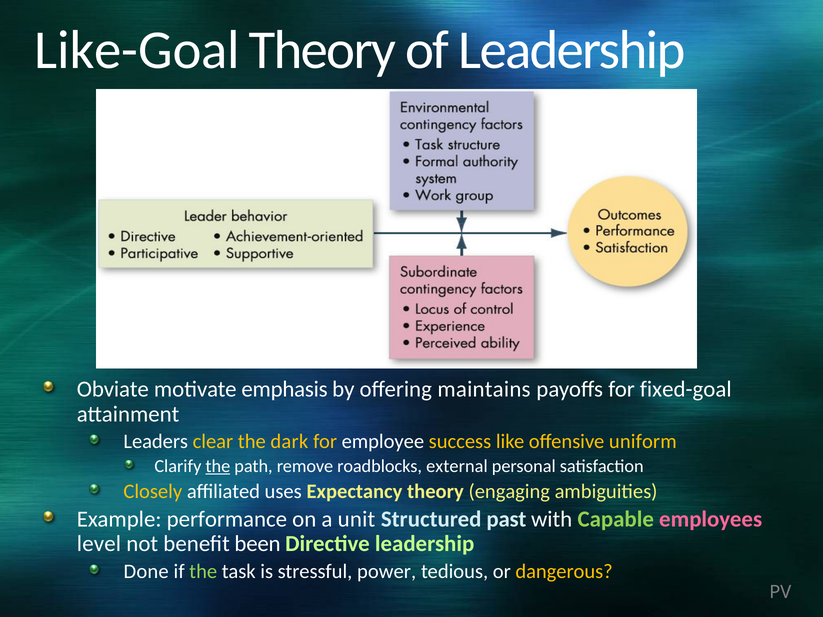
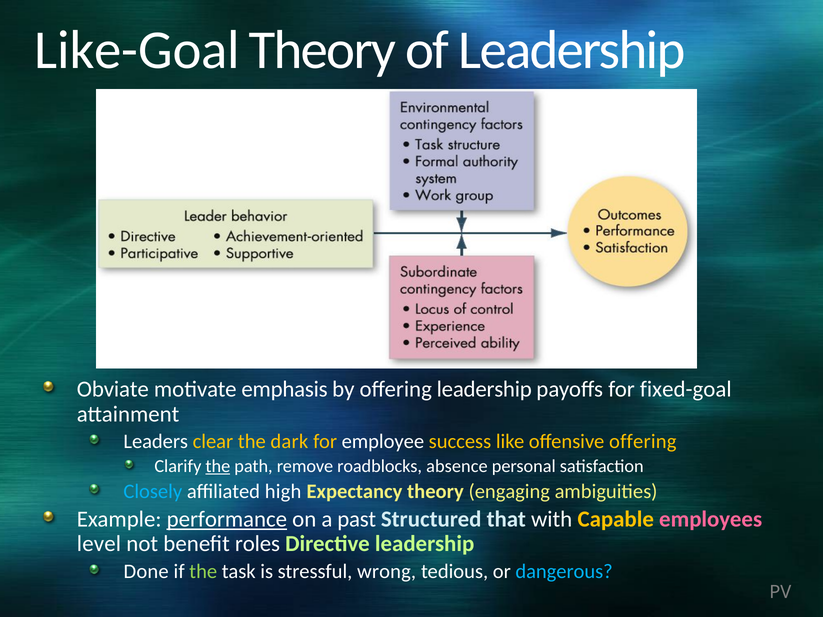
offering maintains: maintains -> leadership (484, 389)
offensive uniform: uniform -> offering (643, 442)
external: external -> absence (457, 466)
Closely colour: yellow -> light blue (153, 491)
uses: uses -> high (283, 491)
performance underline: none -> present (227, 519)
unit: unit -> past (357, 519)
past: past -> that (506, 519)
Capable colour: light green -> yellow (616, 519)
been: been -> roles (257, 544)
power: power -> wrong (387, 572)
dangerous colour: yellow -> light blue (564, 572)
